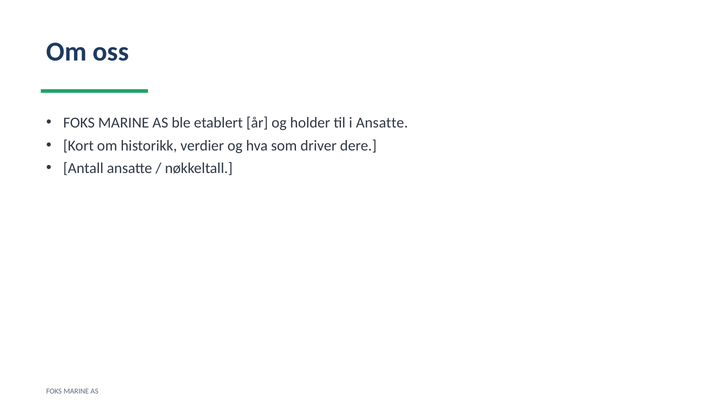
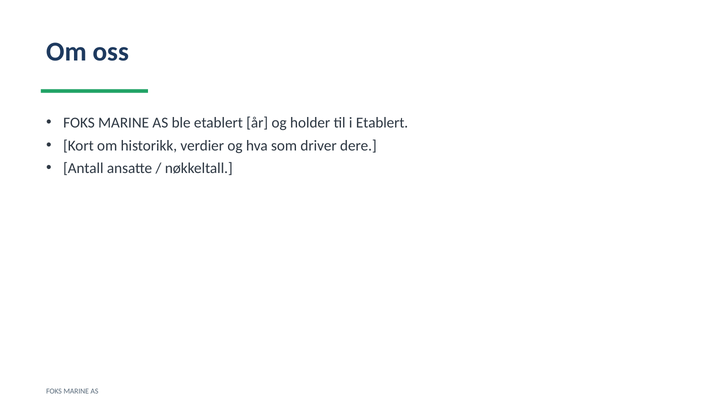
i Ansatte: Ansatte -> Etablert (382, 123)
